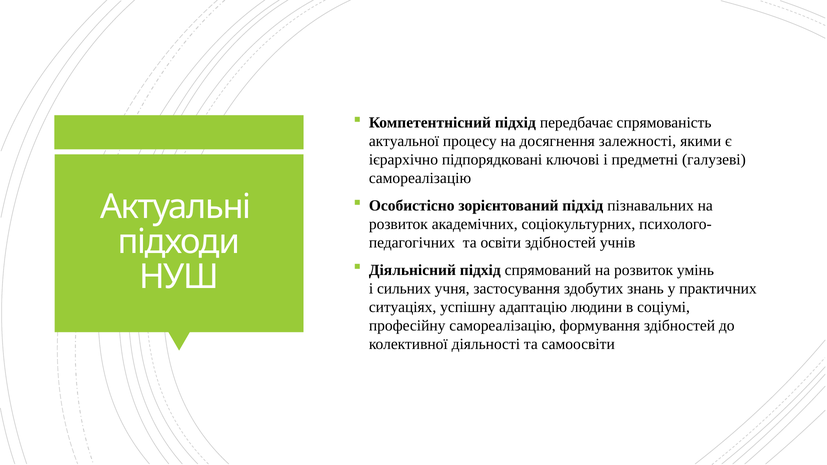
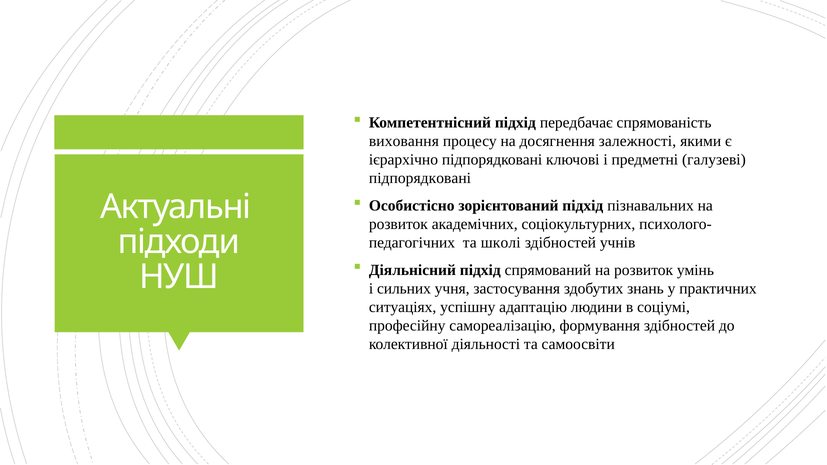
актуальної: актуальної -> виховання (404, 141)
самореалізацію: самореалізацію -> підпорядковані (420, 178)
освіти: освіти -> школі (501, 243)
